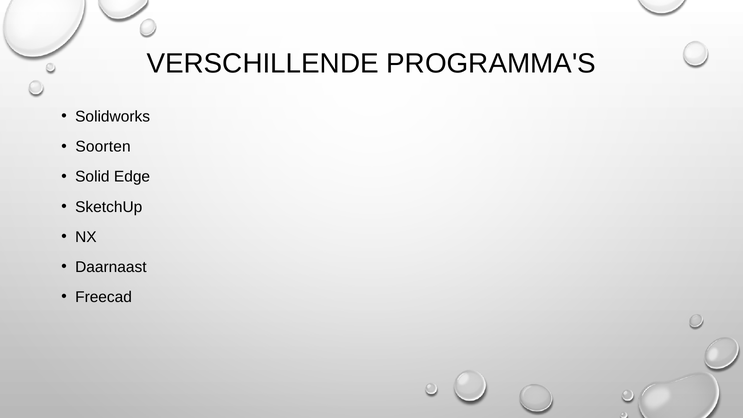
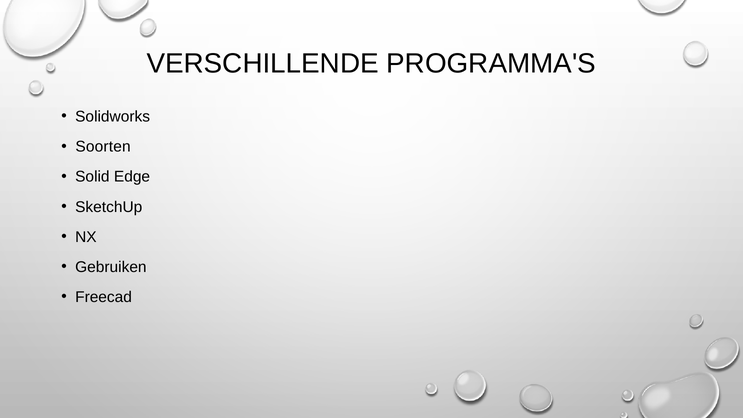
Daarnaast: Daarnaast -> Gebruiken (111, 267)
